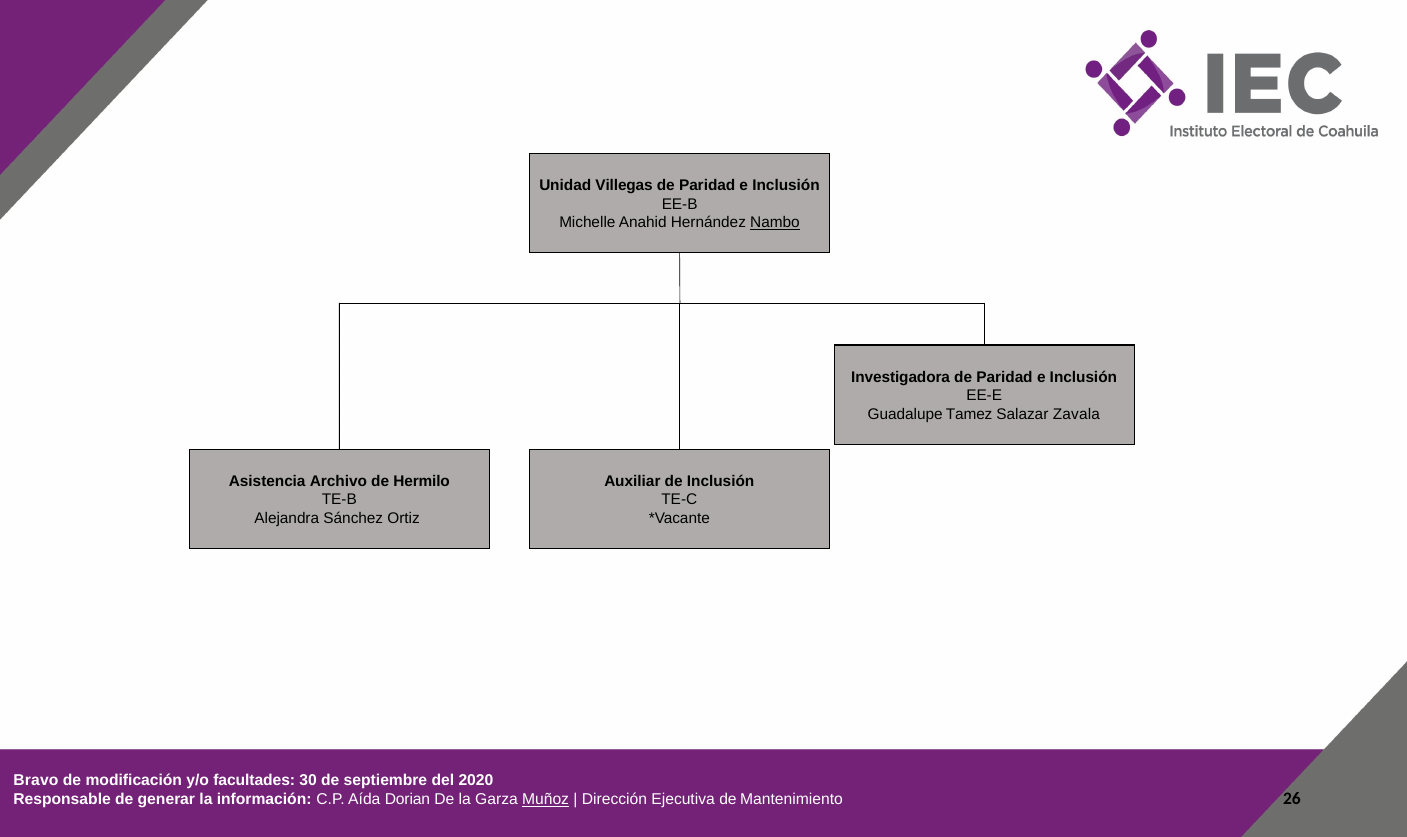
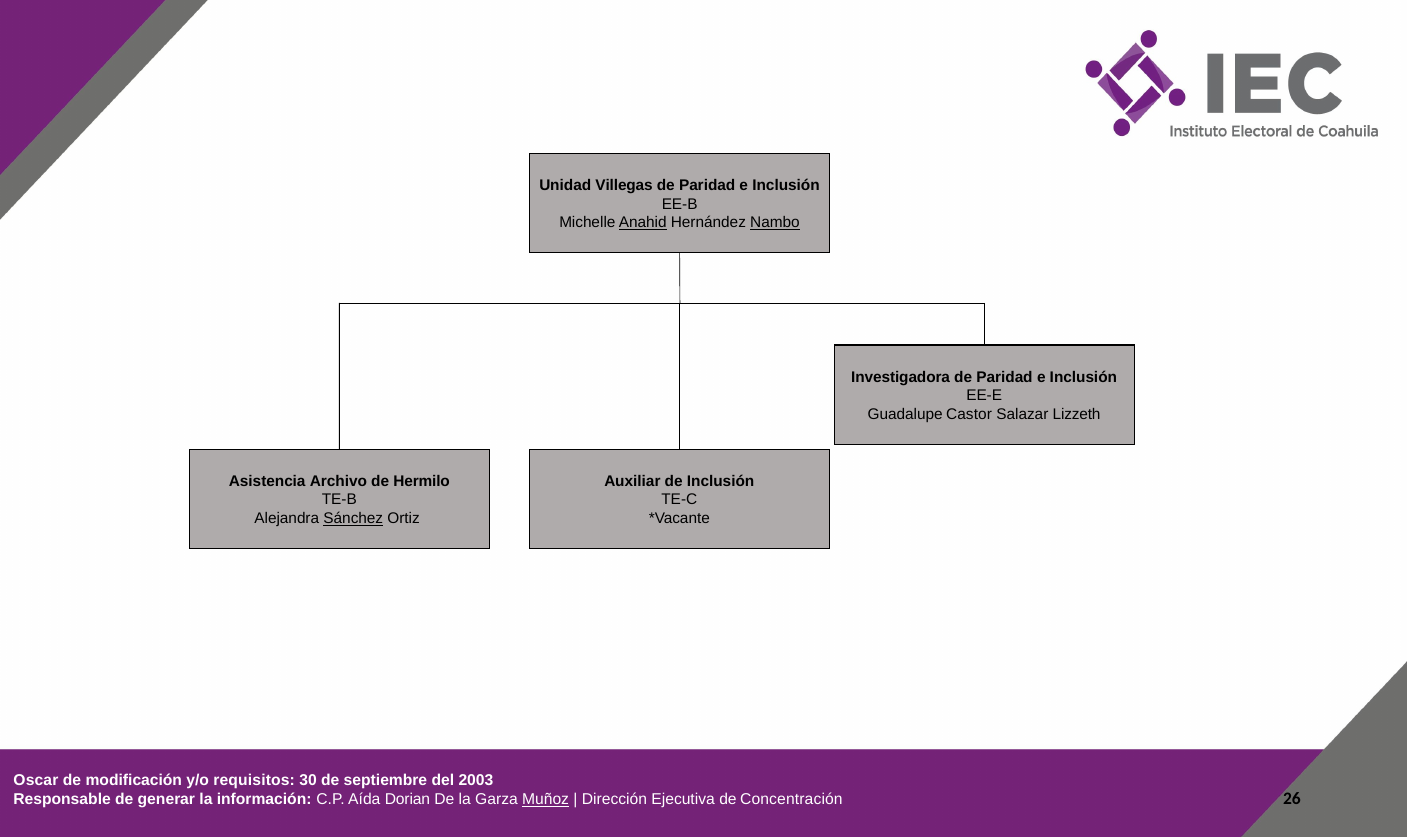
Anahid underline: none -> present (643, 222)
Tamez: Tamez -> Castor (969, 414)
Zavala: Zavala -> Lizzeth (1077, 414)
Sánchez underline: none -> present (353, 518)
Bravo: Bravo -> Oscar (36, 780)
facultades: facultades -> requisitos (254, 780)
2020: 2020 -> 2003 (476, 780)
Mantenimiento: Mantenimiento -> Concentración (791, 799)
